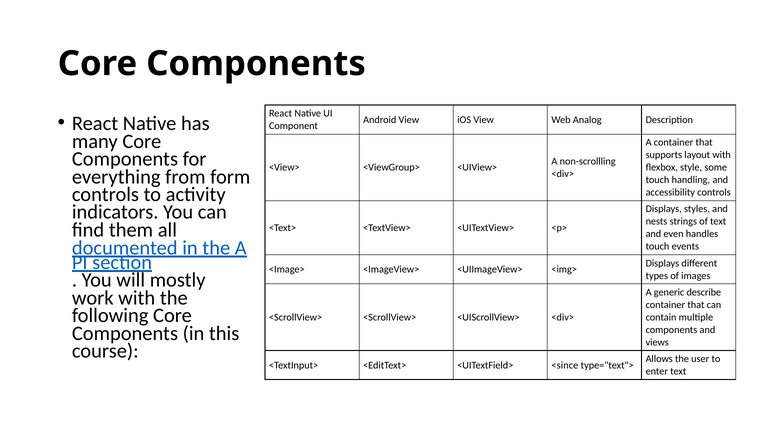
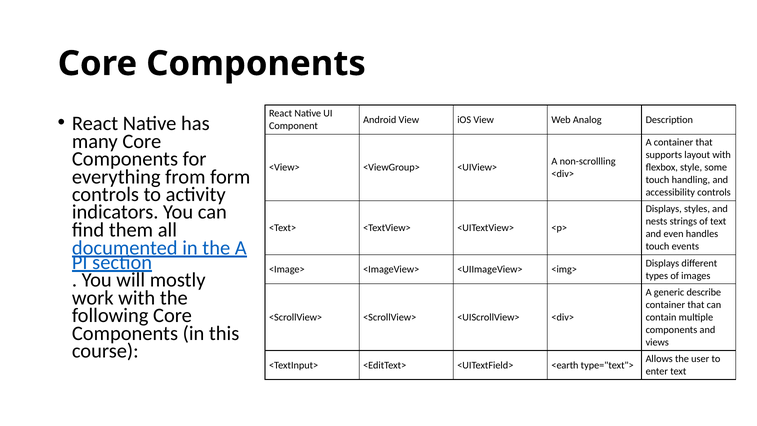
<since: <since -> <earth (565, 365)
